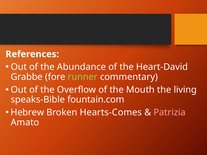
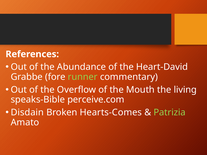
fountain.com: fountain.com -> perceive.com (96, 100)
Hebrew: Hebrew -> Disdain (27, 113)
Patrizia colour: pink -> light green (170, 113)
